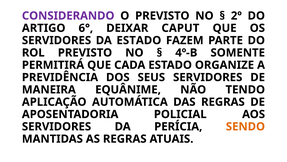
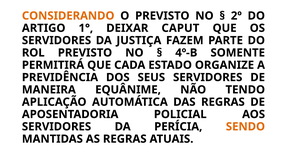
CONSIDERANDO colour: purple -> orange (68, 16)
6°: 6° -> 1° (86, 28)
DA ESTADO: ESTADO -> JUSTIÇA (139, 40)
